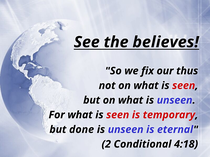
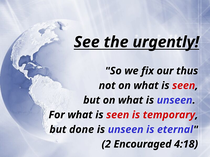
believes: believes -> urgently (166, 42)
Conditional: Conditional -> Encouraged (143, 145)
